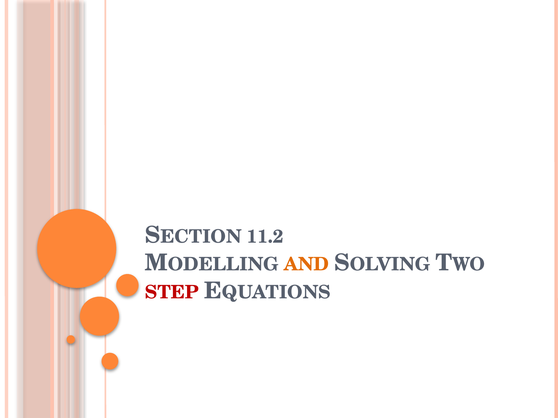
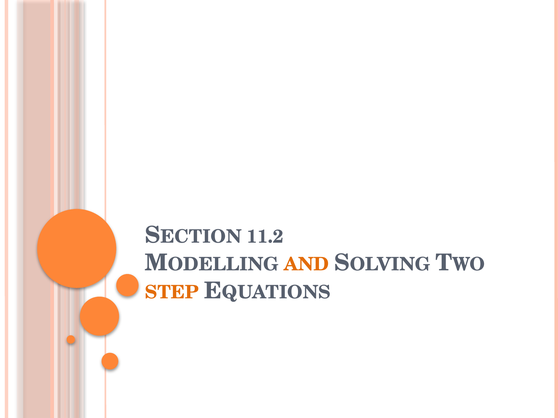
STEP colour: red -> orange (172, 293)
